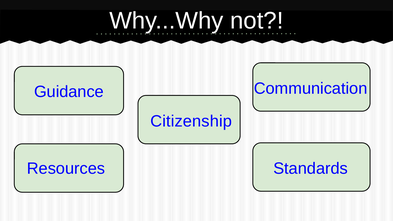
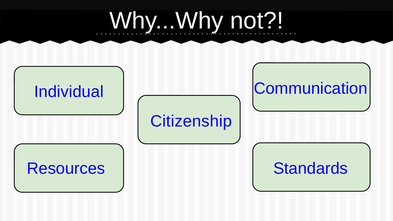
Guidance: Guidance -> Individual (69, 92)
